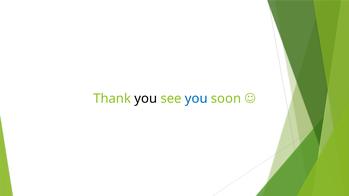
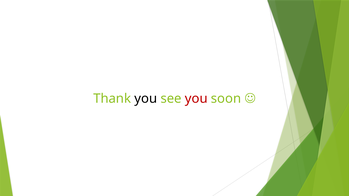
you colour: blue -> red (196, 99)
